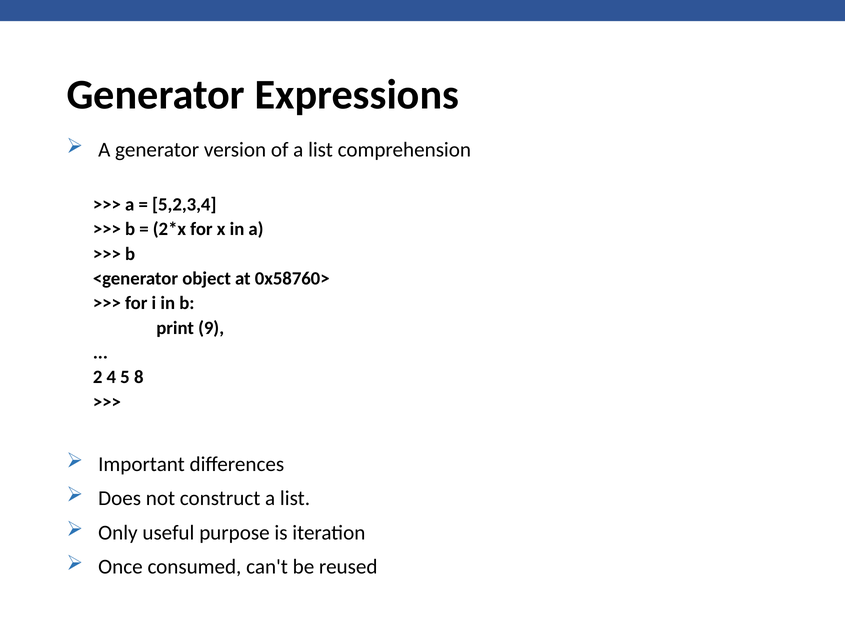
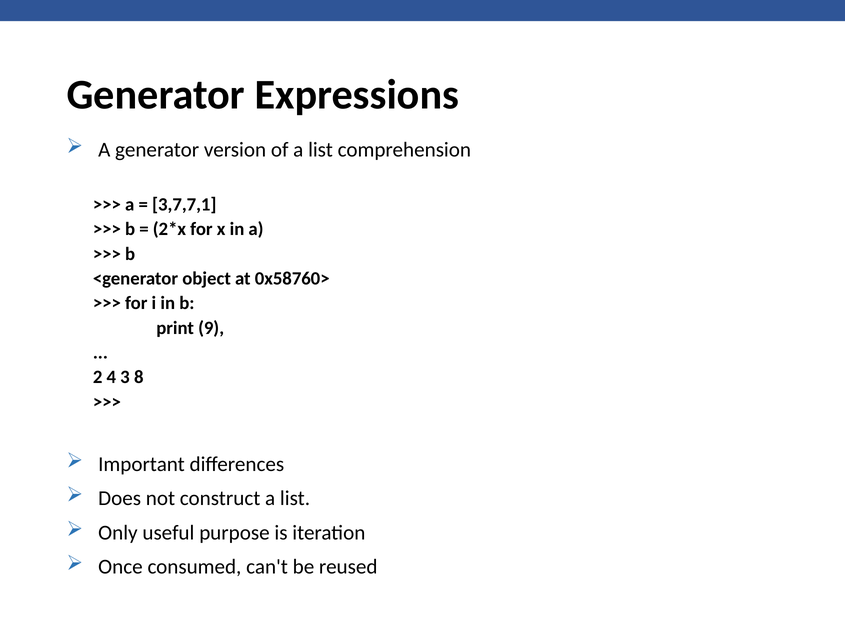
5,2,3,4: 5,2,3,4 -> 3,7,7,1 (184, 205)
5: 5 -> 3 (125, 377)
